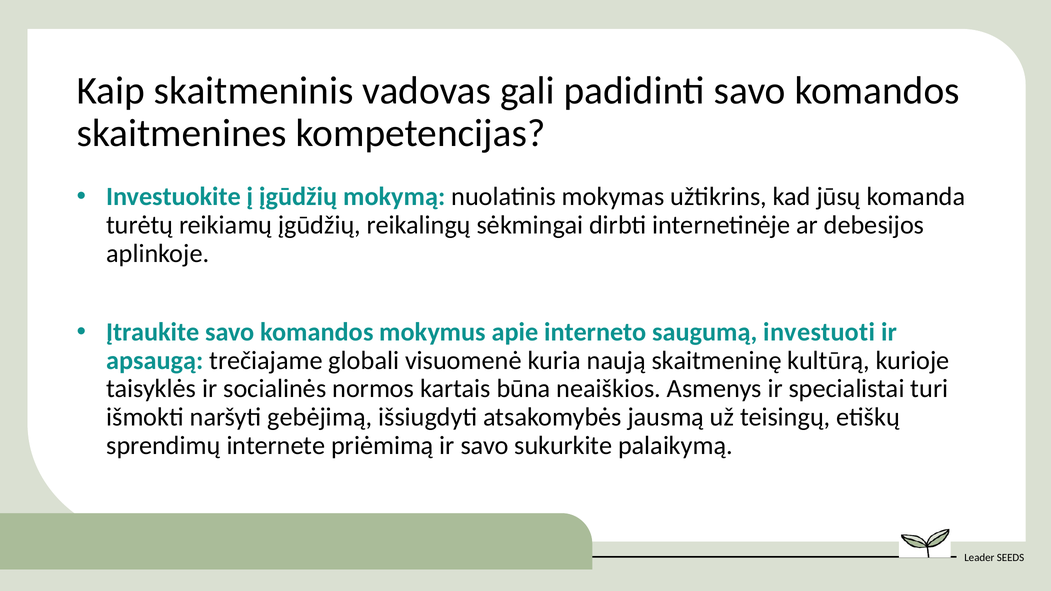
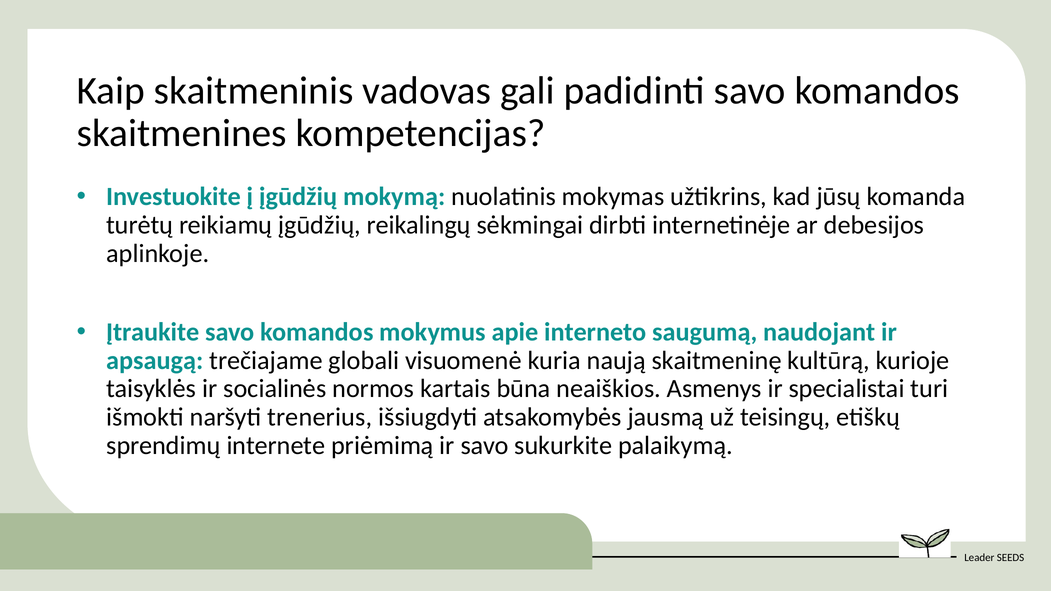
investuoti: investuoti -> naudojant (819, 332)
gebėjimą: gebėjimą -> trenerius (320, 417)
